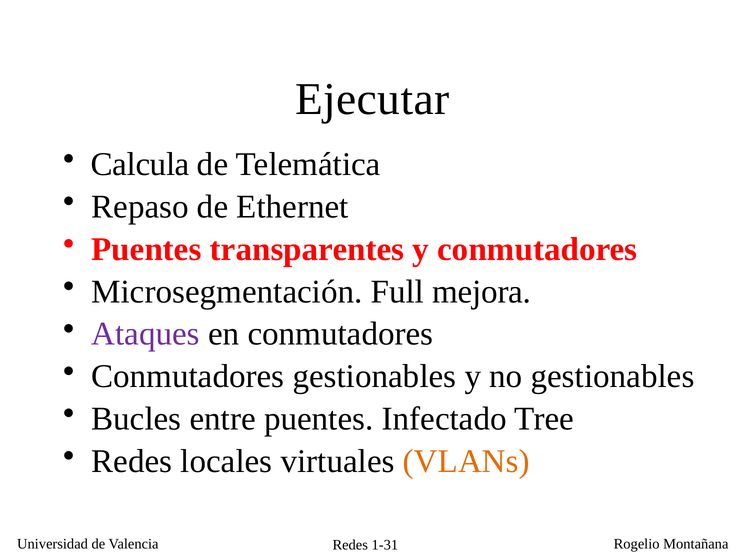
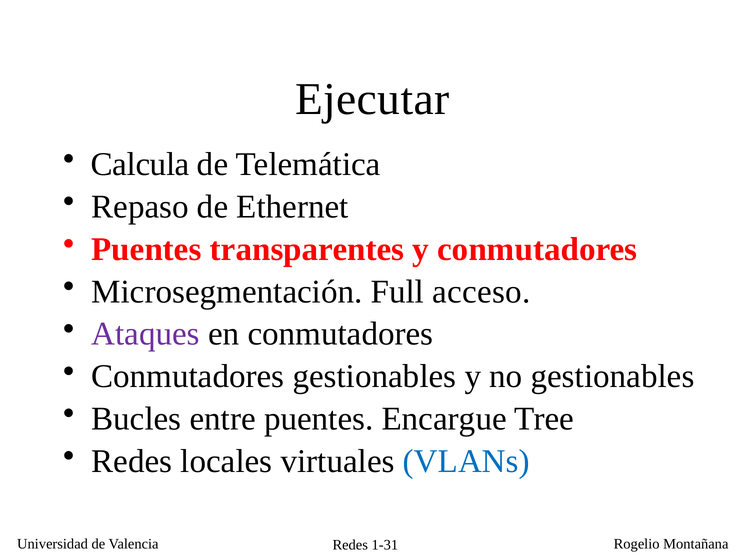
mejora: mejora -> acceso (481, 291)
Infectado: Infectado -> Encargue (444, 419)
VLANs colour: orange -> blue (466, 461)
